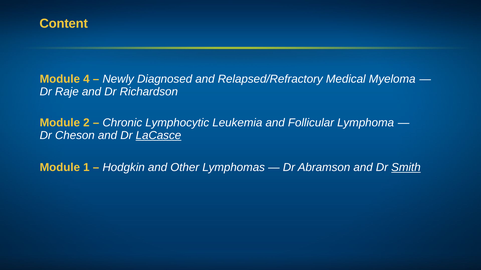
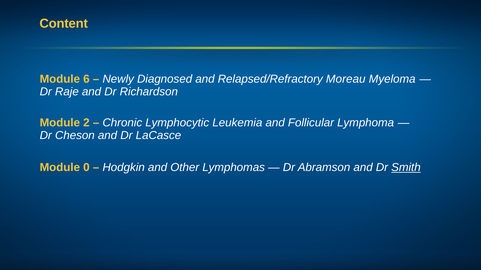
4: 4 -> 6 (86, 79)
Medical: Medical -> Moreau (346, 79)
LaCasce underline: present -> none (158, 136)
1: 1 -> 0 (86, 168)
